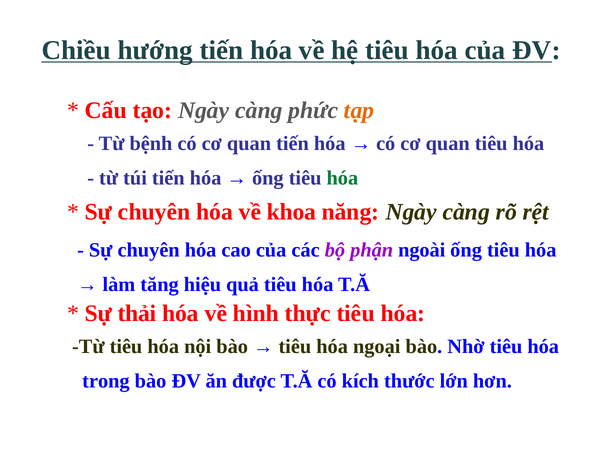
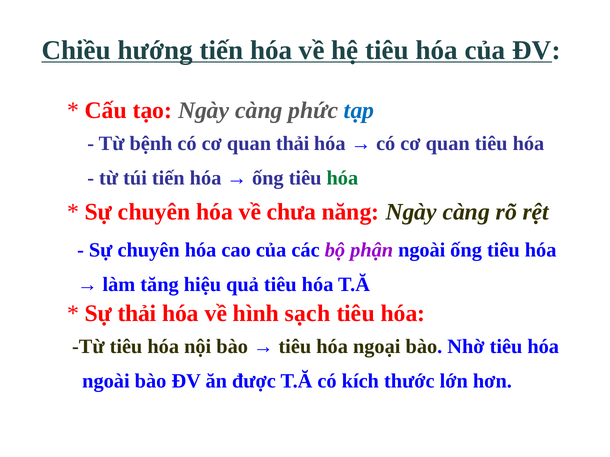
tạp colour: orange -> blue (359, 110)
quan tiến: tiến -> thải (293, 144)
khoa: khoa -> chưa (291, 212)
thực: thực -> sạch (308, 314)
trong: trong -> ngoài (106, 382)
